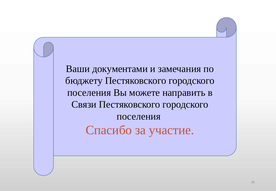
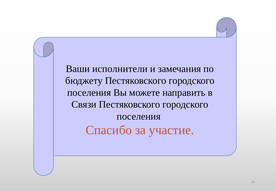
документами: документами -> исполнители (120, 69)
